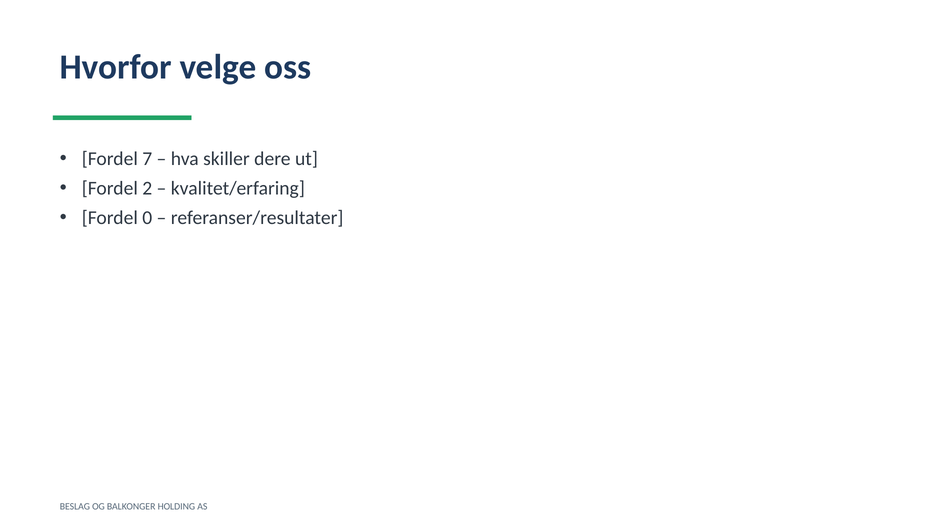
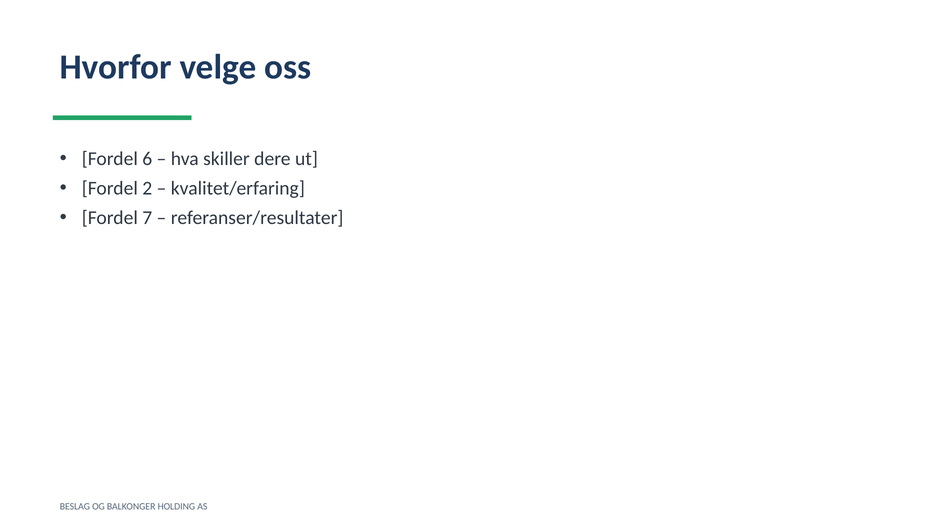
7: 7 -> 6 (147, 159)
0: 0 -> 7 (147, 218)
